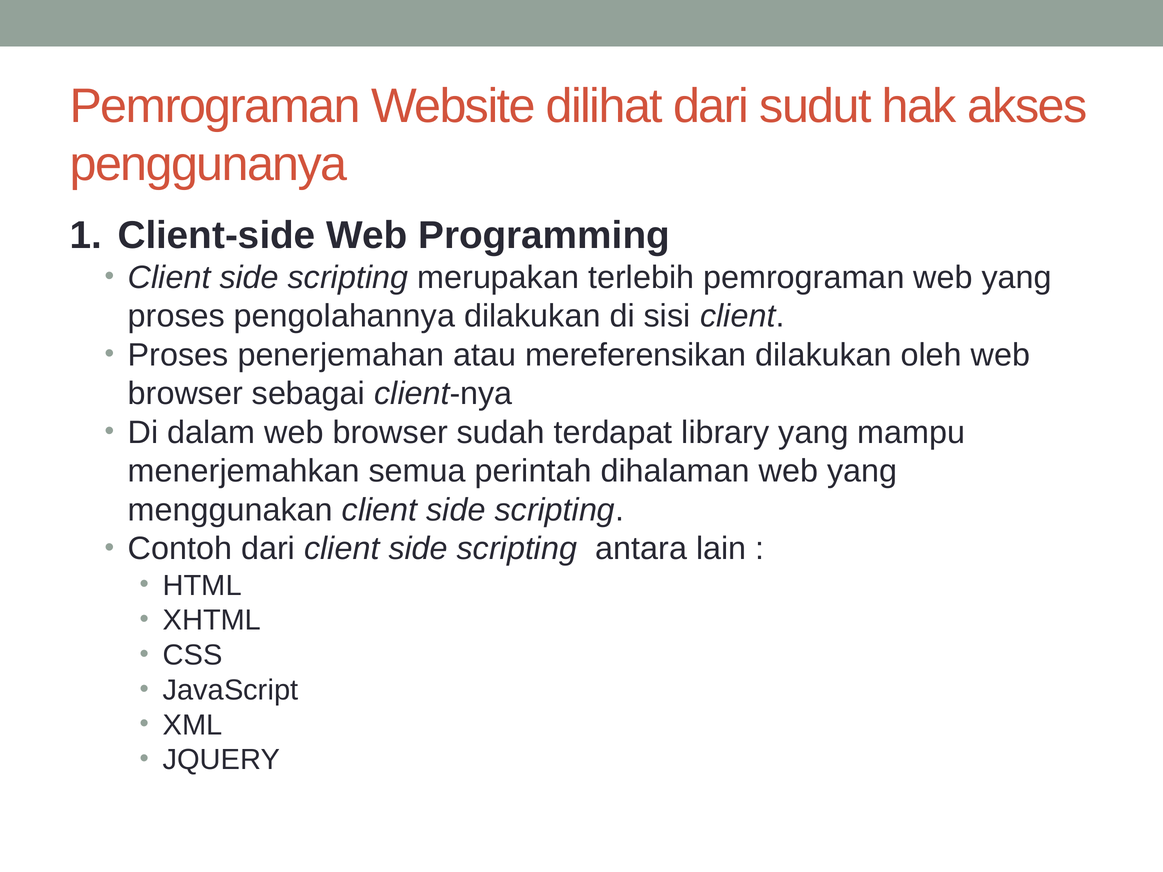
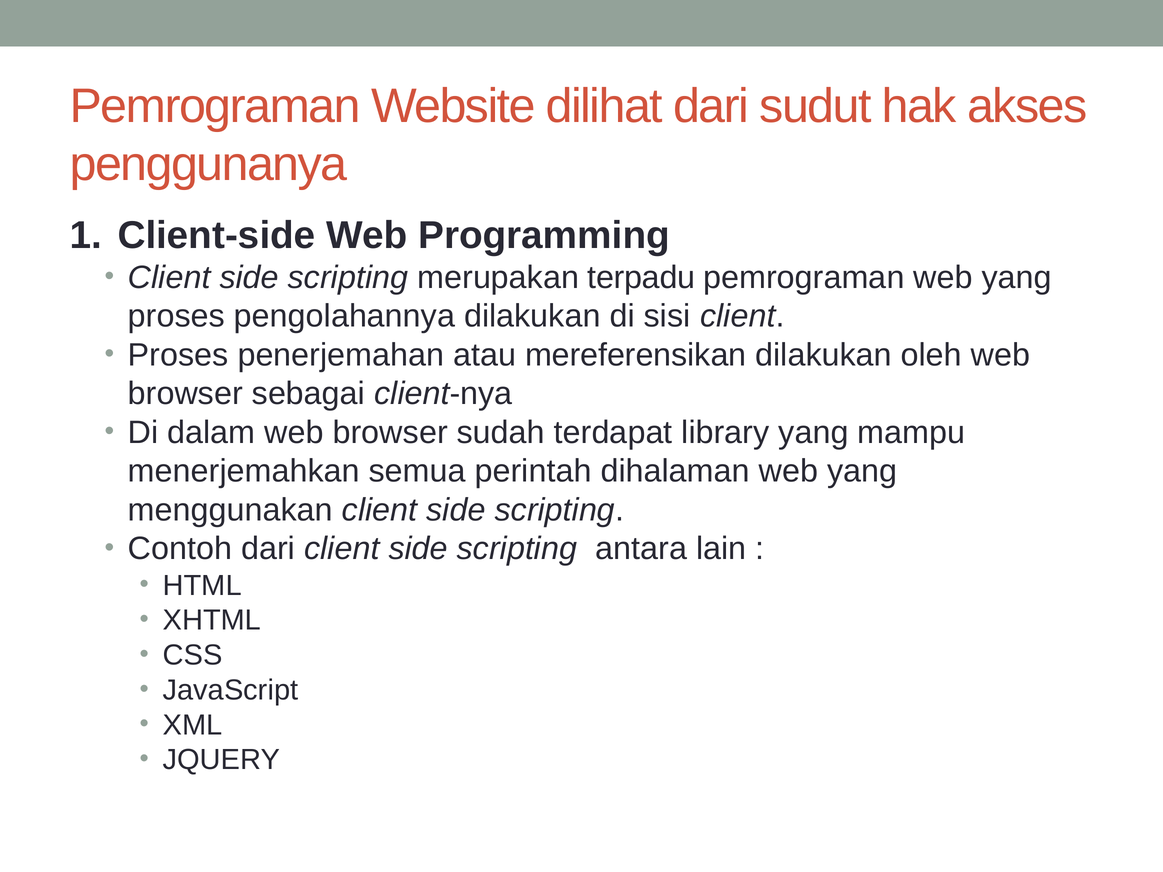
terlebih: terlebih -> terpadu (641, 278)
